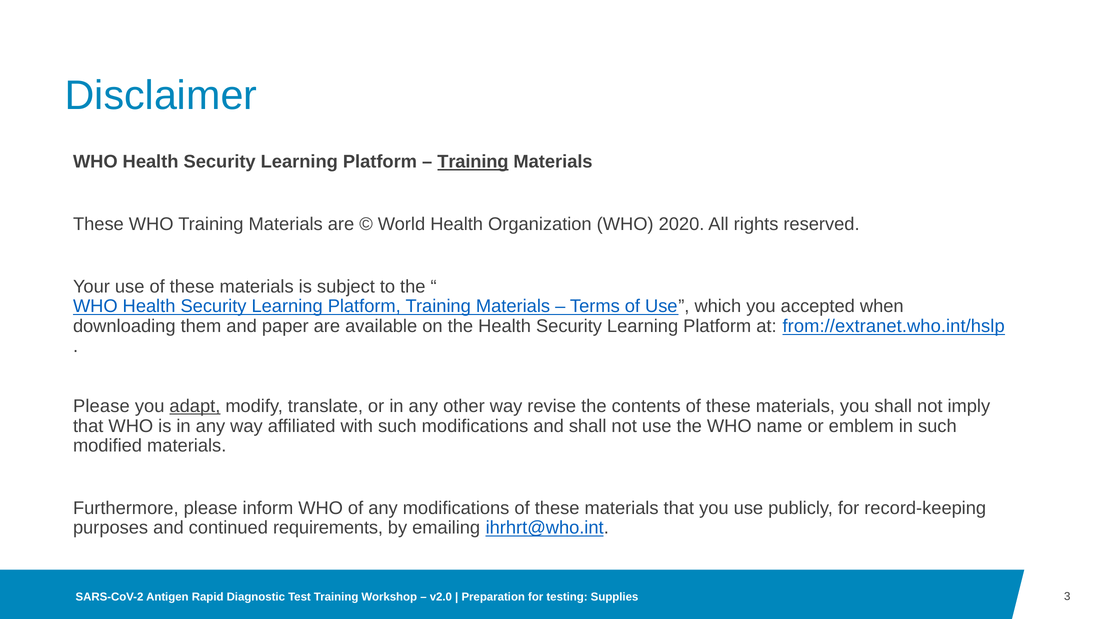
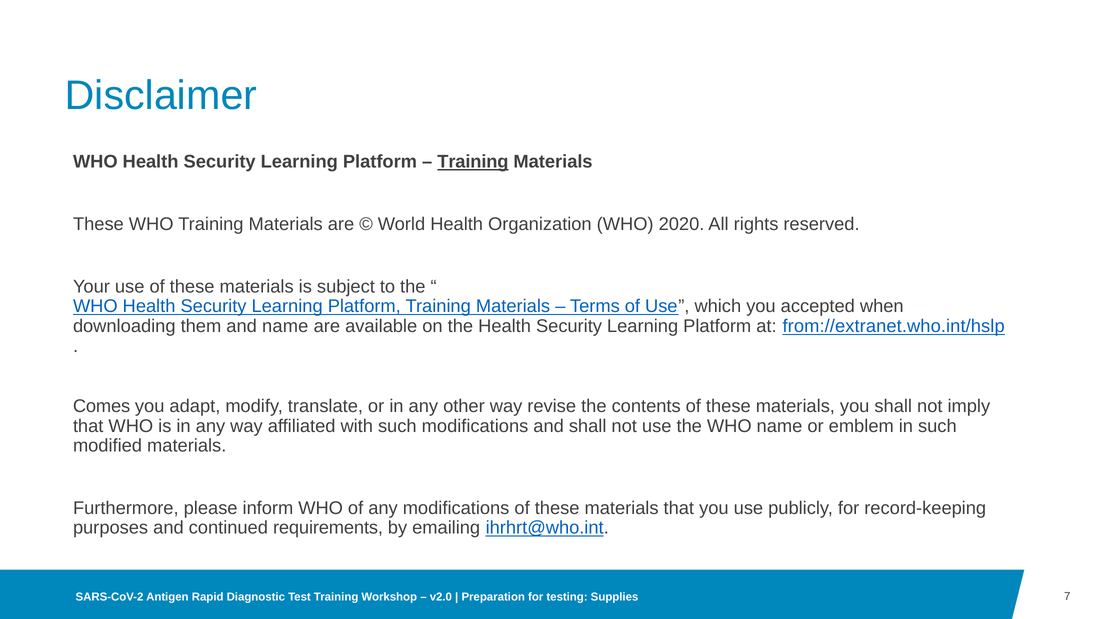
and paper: paper -> name (285, 326)
Please: Please -> Comes (102, 406)
adapt underline: present -> none (195, 406)
3: 3 -> 7 (1067, 596)
